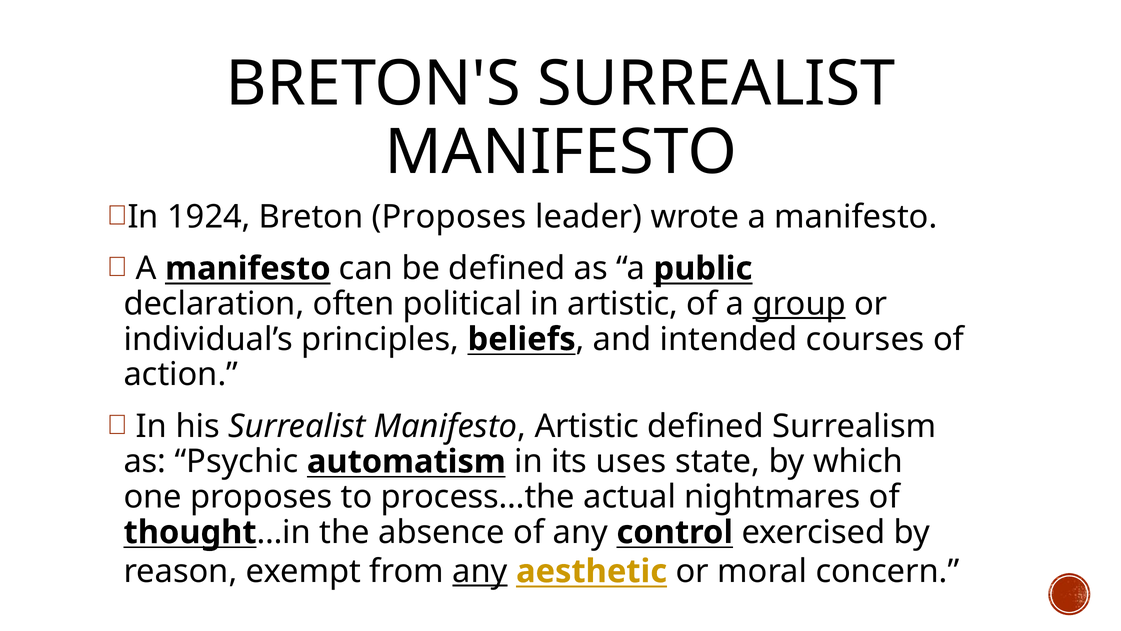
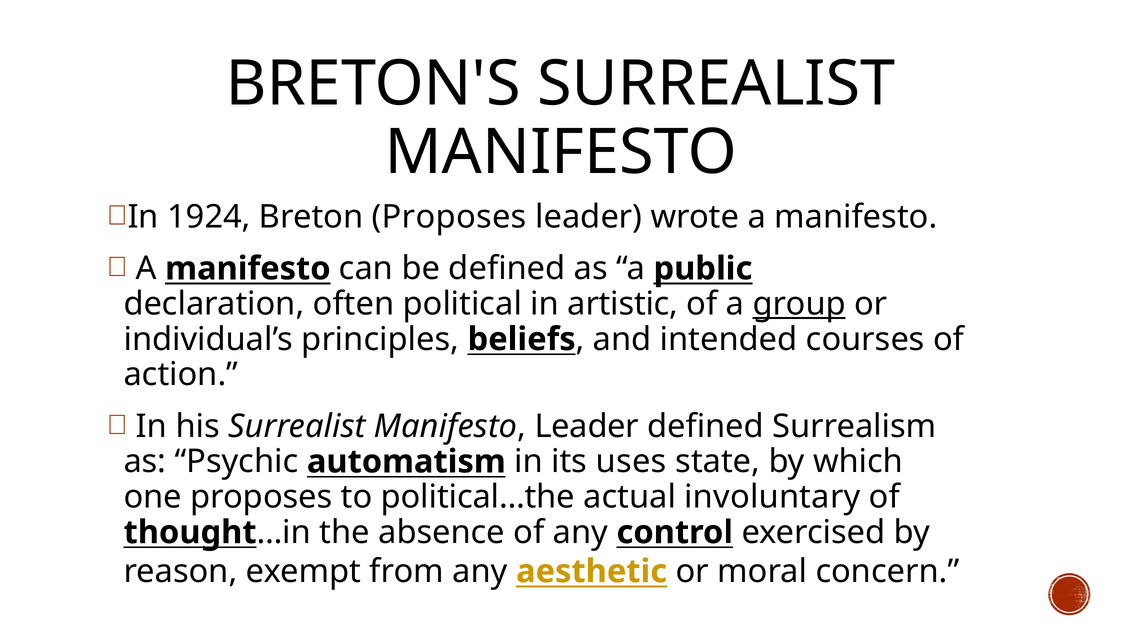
Manifesto Artistic: Artistic -> Leader (587, 426)
process…the: process…the -> political…the (478, 497)
nightmares: nightmares -> involuntary (772, 497)
any underline: present -> none (480, 571)
